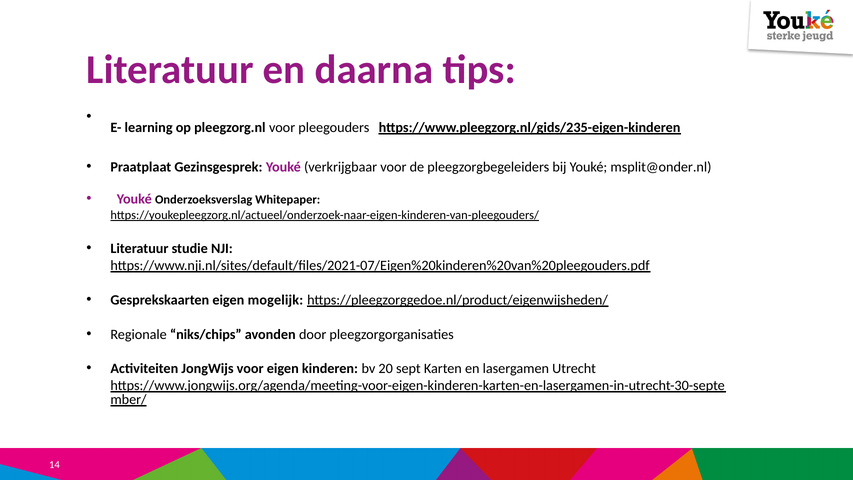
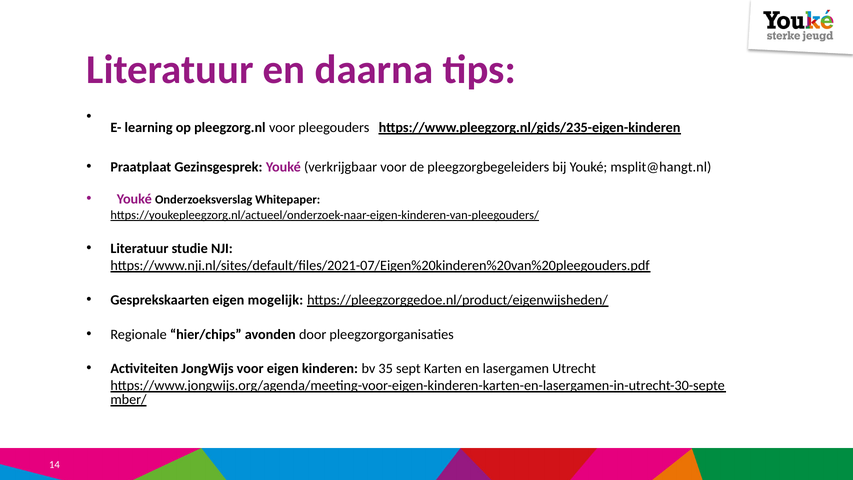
msplit@onder.nl: msplit@onder.nl -> msplit@hangt.nl (661, 167)
niks/chips: niks/chips -> hier/chips (206, 334)
20: 20 -> 35 (386, 368)
